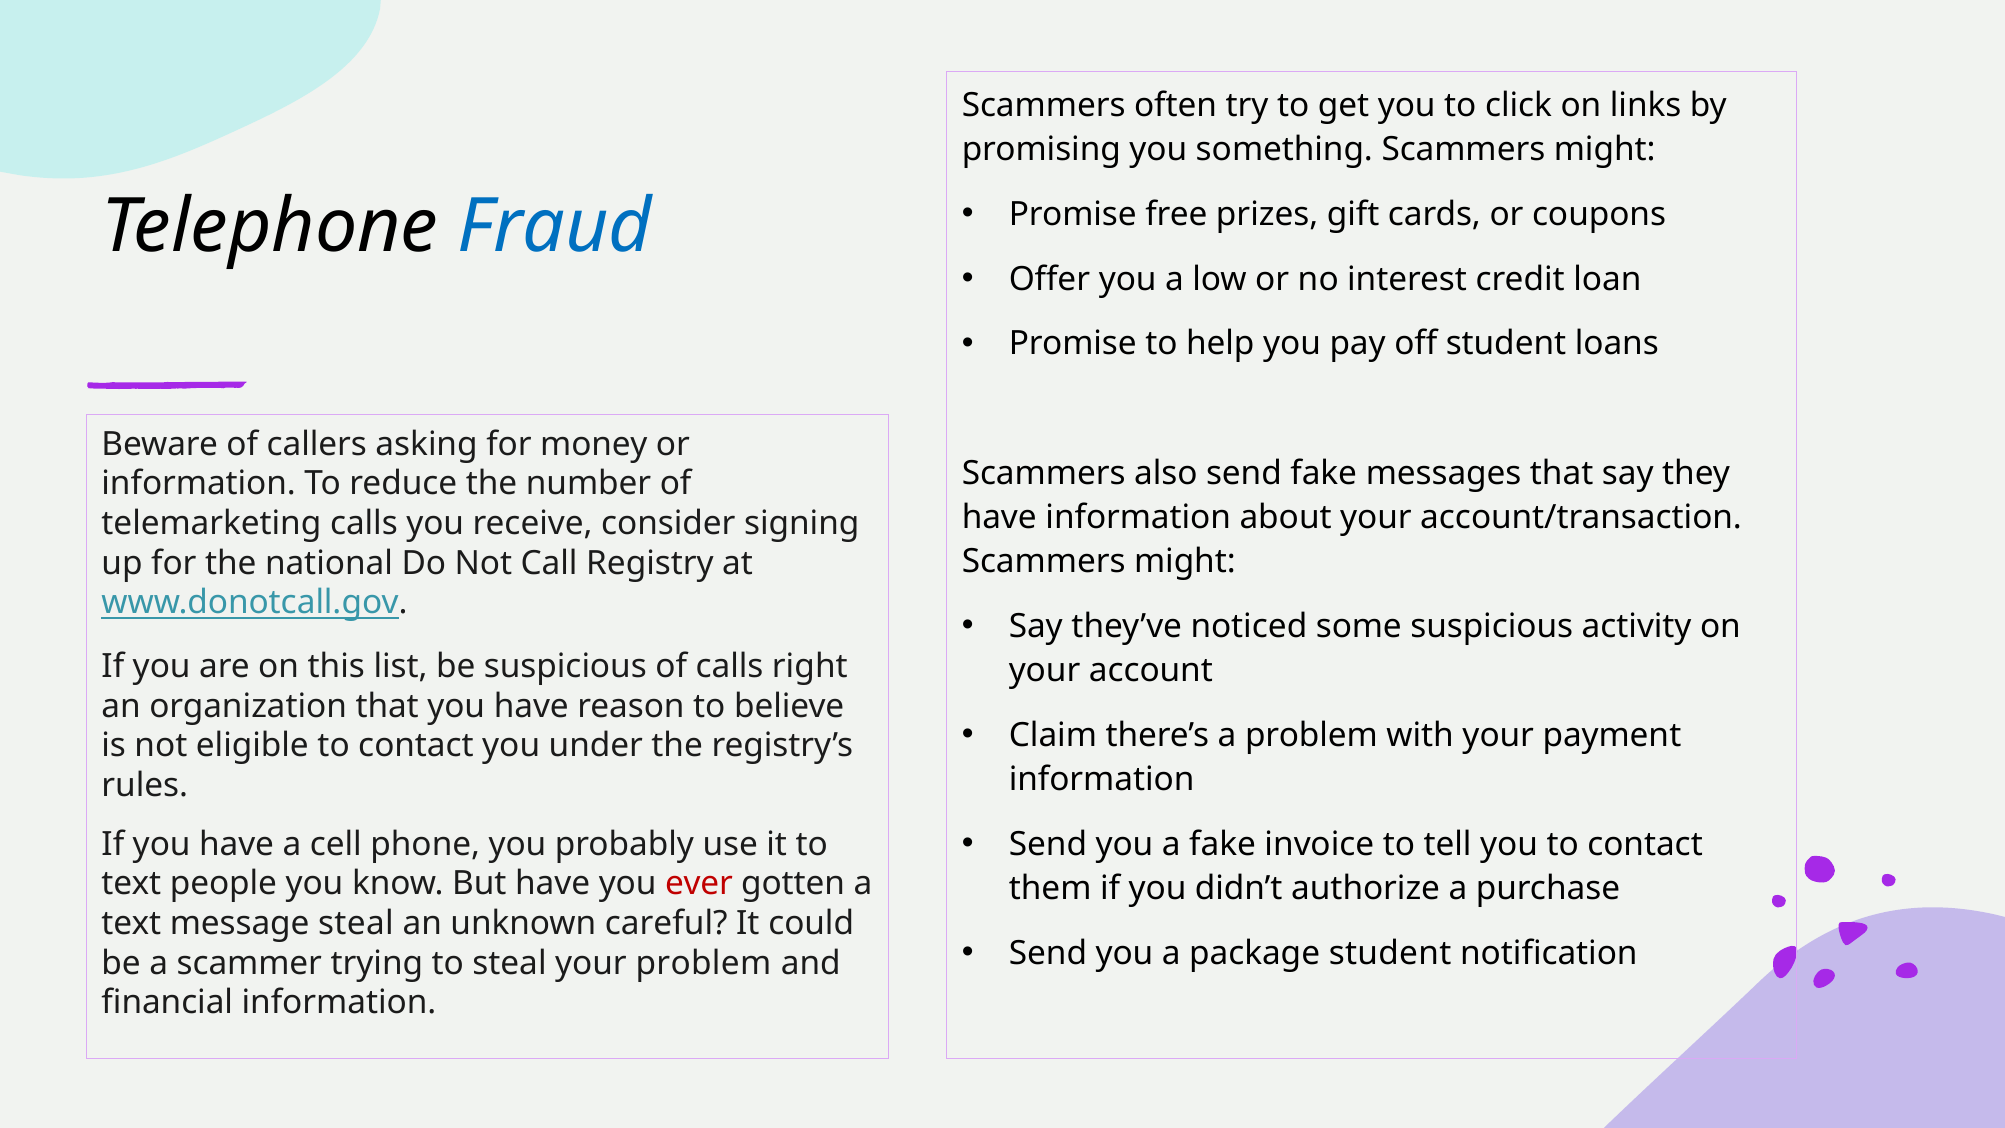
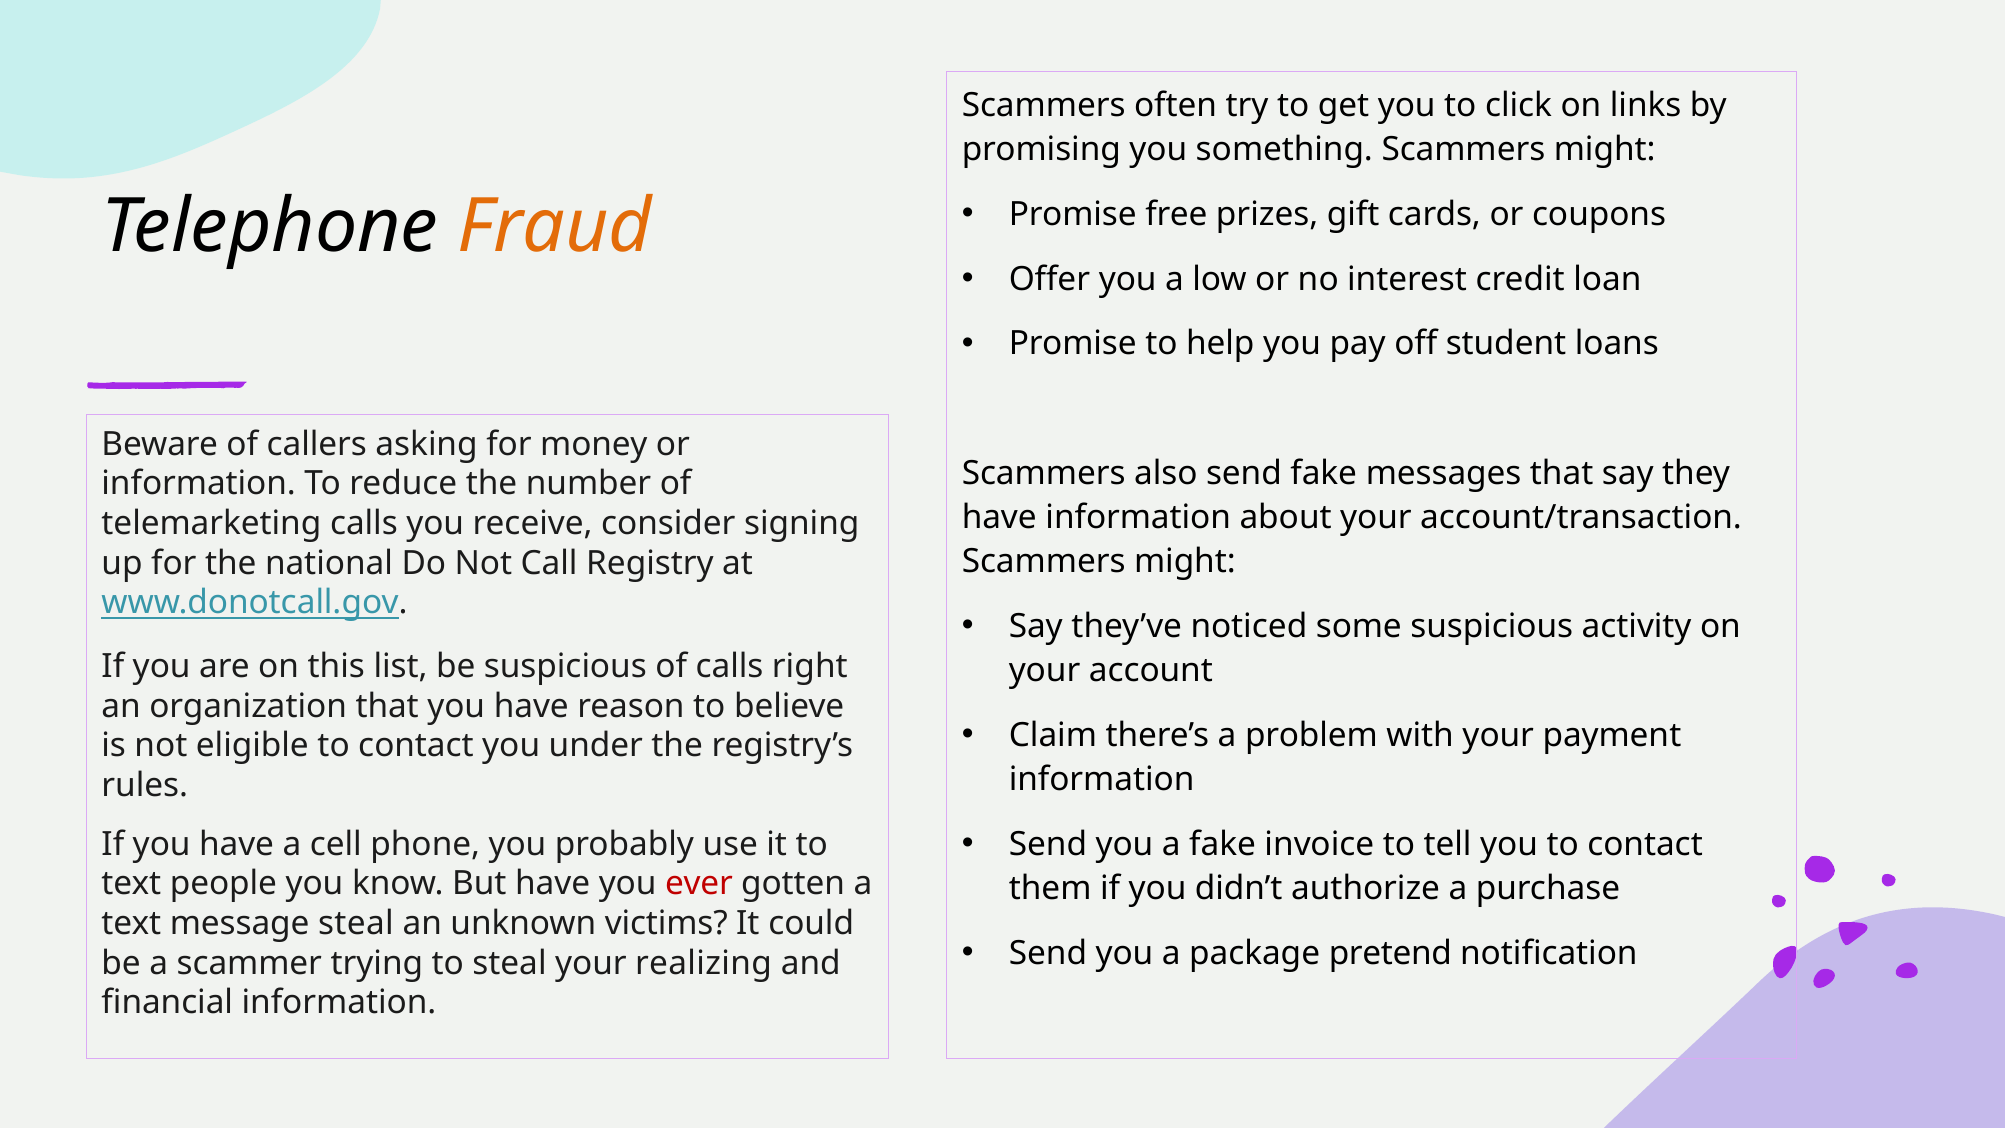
Fraud colour: blue -> orange (555, 227)
careful: careful -> victims (666, 923)
package student: student -> pretend (1390, 953)
your problem: problem -> realizing (703, 963)
